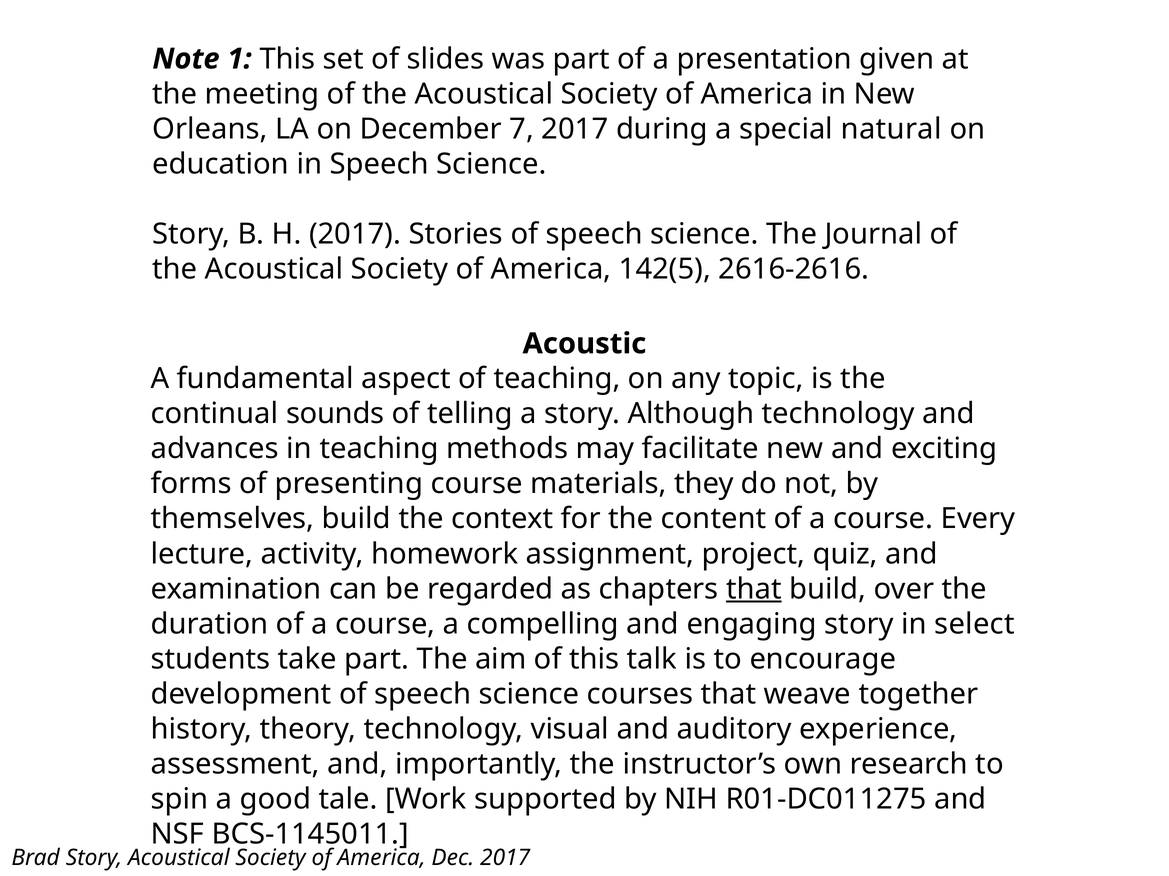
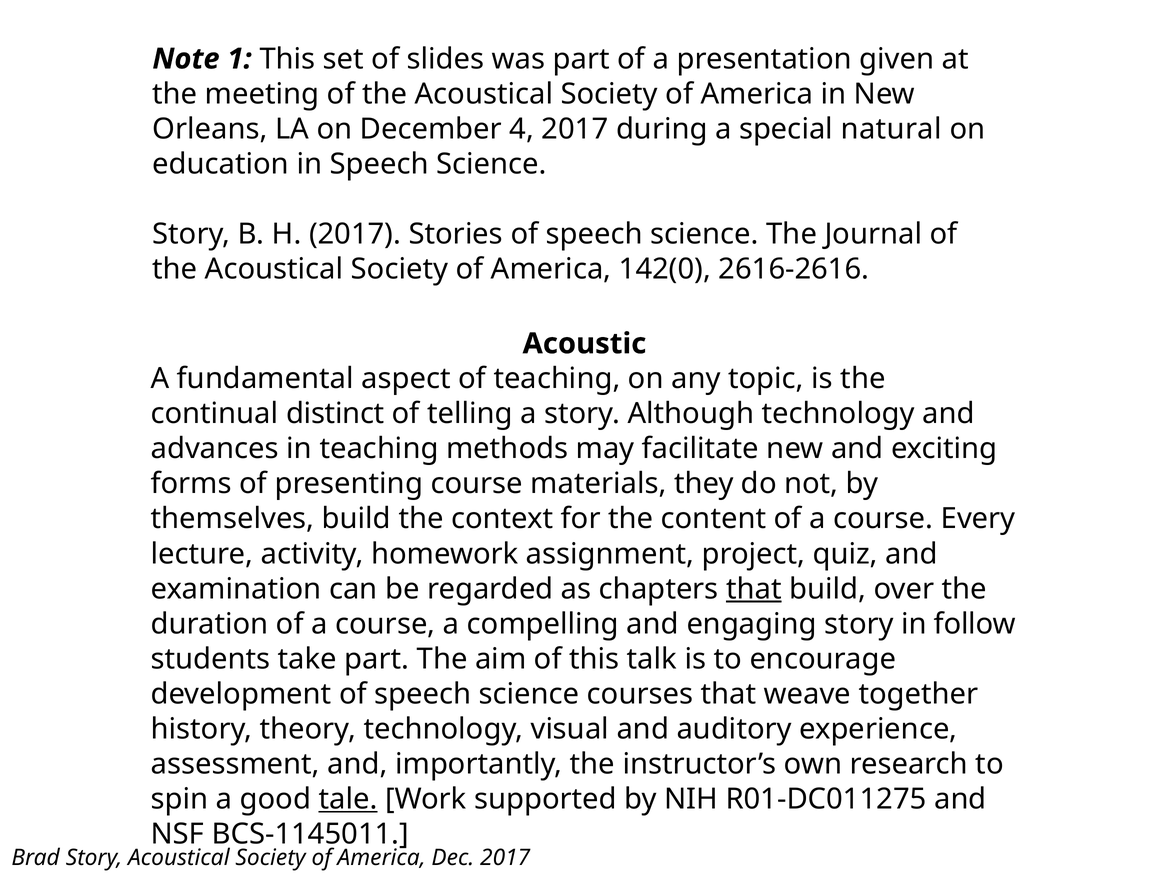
7: 7 -> 4 (522, 129)
142(5: 142(5 -> 142(0 (665, 269)
sounds: sounds -> distinct (335, 414)
select: select -> follow (975, 625)
tale underline: none -> present (348, 800)
